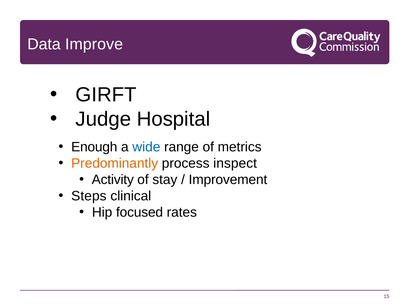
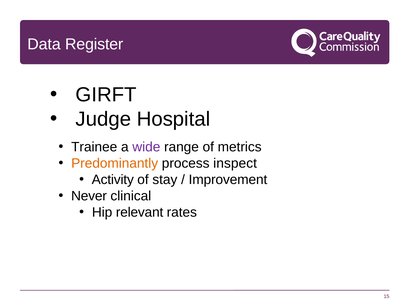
Improve: Improve -> Register (94, 44)
Enough: Enough -> Trainee (94, 147)
wide colour: blue -> purple (146, 147)
Steps: Steps -> Never (89, 196)
focused: focused -> relevant (140, 212)
